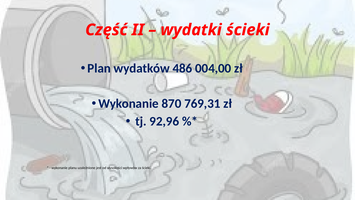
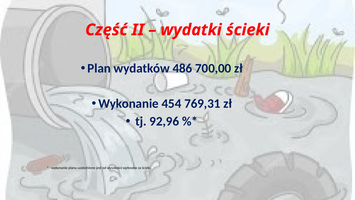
004,00: 004,00 -> 700,00 (213, 68)
870: 870 -> 454 (172, 104)
